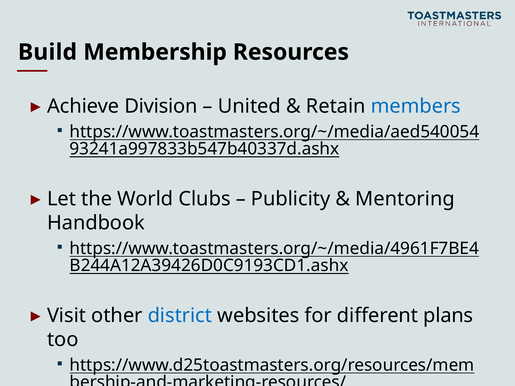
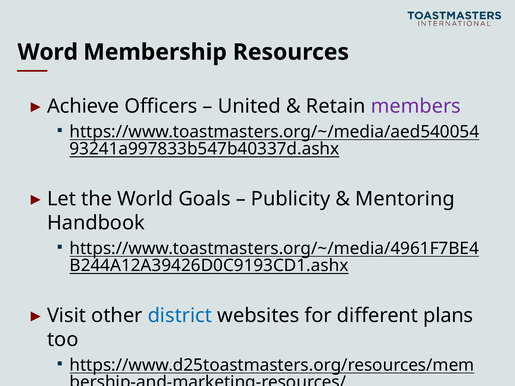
Build: Build -> Word (48, 52)
Division: Division -> Officers (161, 106)
members colour: blue -> purple (416, 106)
Clubs: Clubs -> Goals (205, 199)
